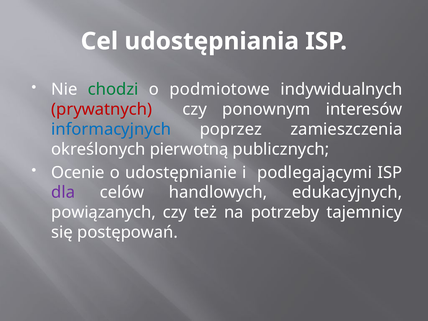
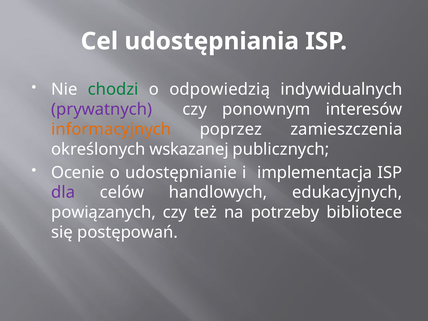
podmiotowe: podmiotowe -> odpowiedzią (220, 89)
prywatnych colour: red -> purple (102, 109)
informacyjnych colour: blue -> orange (111, 129)
pierwotną: pierwotną -> wskazanej (189, 149)
podlegającymi: podlegającymi -> implementacja (315, 173)
tajemnicy: tajemnicy -> bibliotece (364, 212)
